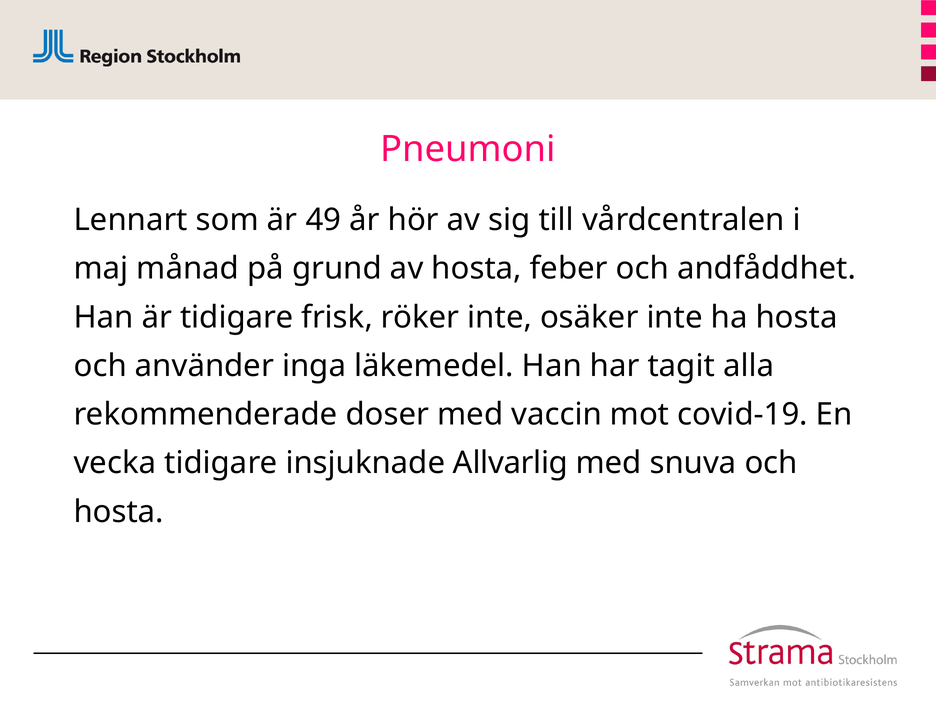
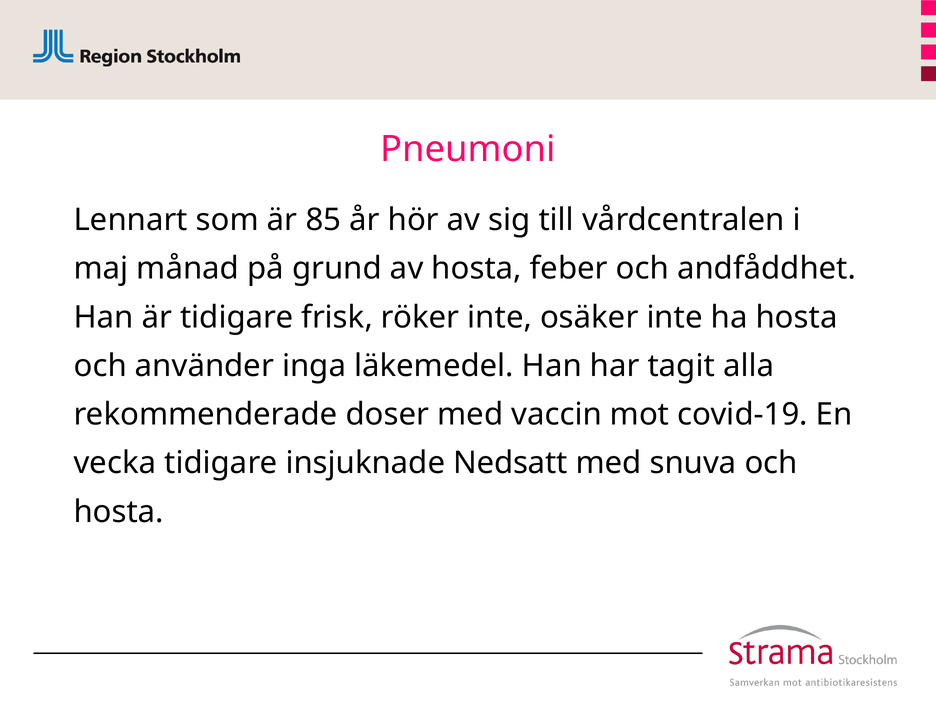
49: 49 -> 85 (323, 220)
Allvarlig: Allvarlig -> Nedsatt (510, 463)
